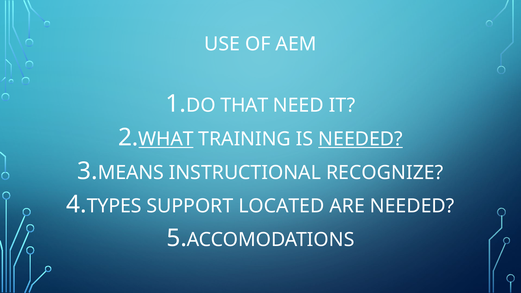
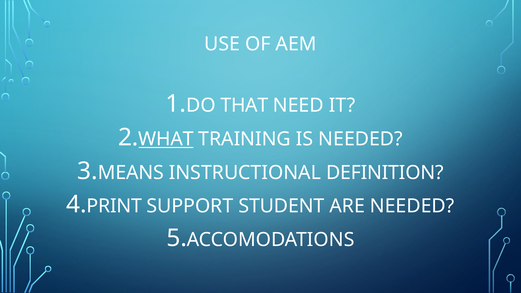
NEEDED underline: present -> none (361, 139)
RECOGNIZE: RECOGNIZE -> DEFINITION (385, 173)
TYPES: TYPES -> PRINT (114, 206)
LOCATED: LOCATED -> STUDENT (281, 206)
